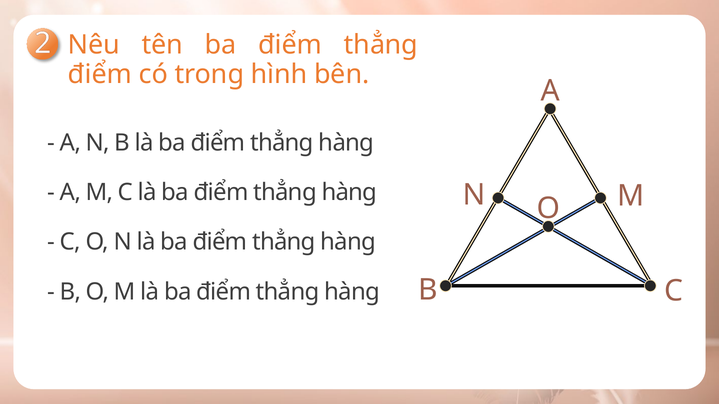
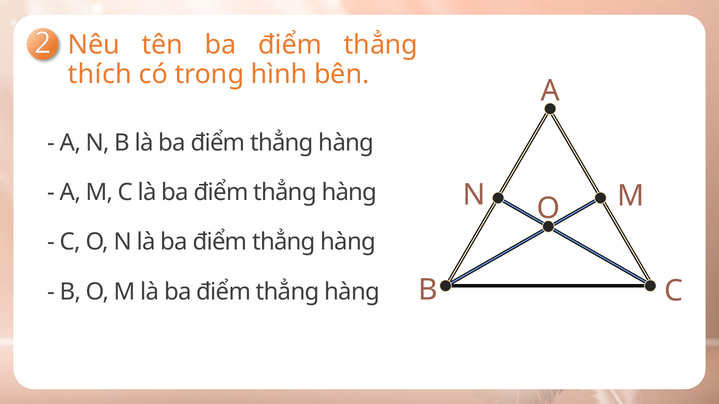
điểm: điểm -> thích (100, 75)
